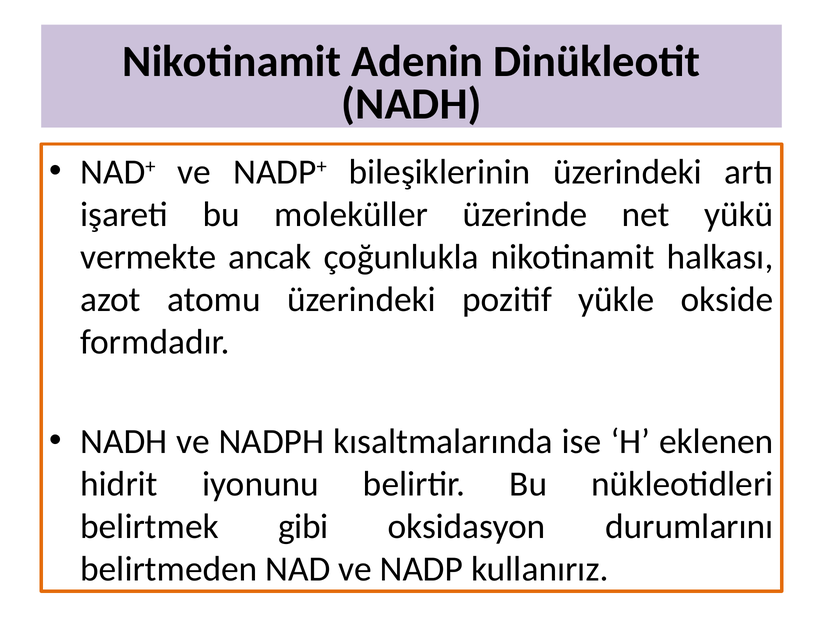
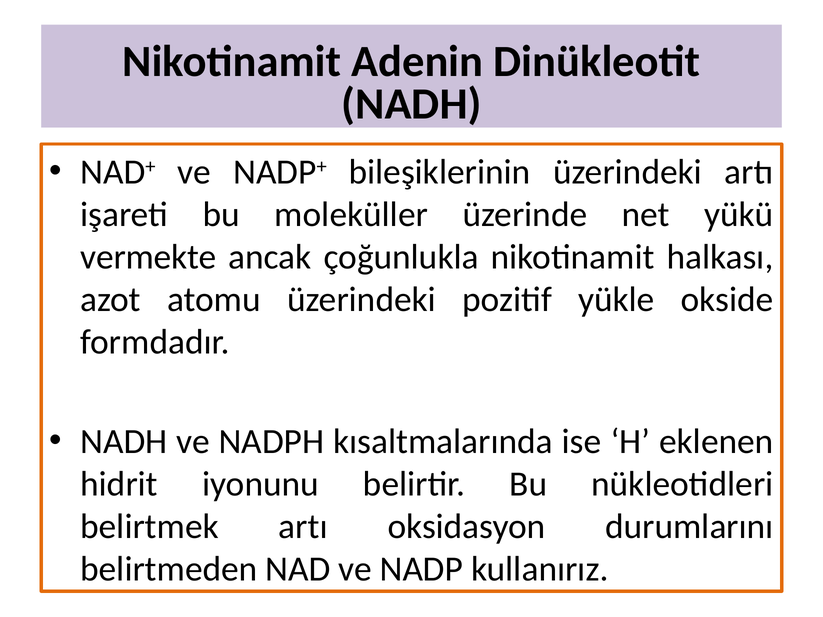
belirtmek gibi: gibi -> artı (303, 527)
